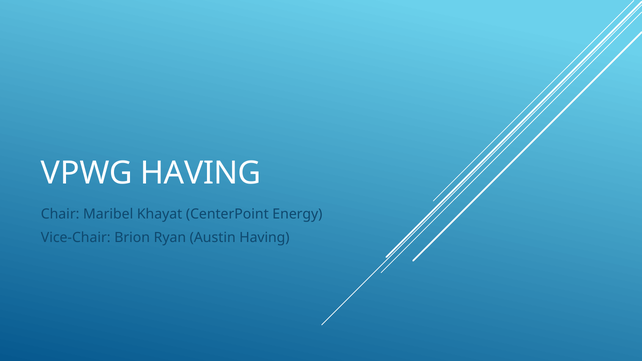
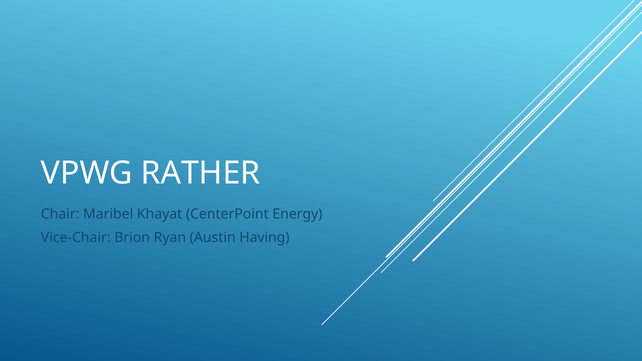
VPWG HAVING: HAVING -> RATHER (201, 173)
